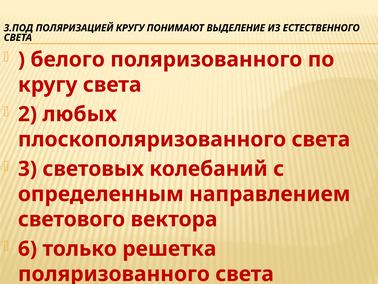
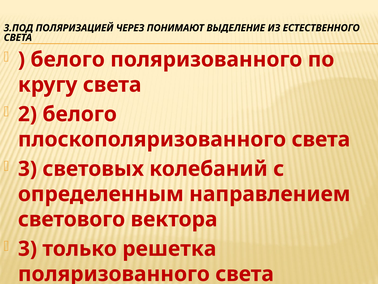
ПОЛЯРИЗАЦИЕЙ КРУГУ: КРУГУ -> ЧЕРЕЗ (130, 28)
2 любых: любых -> белого (80, 114)
6: 6 -> 3 (27, 248)
